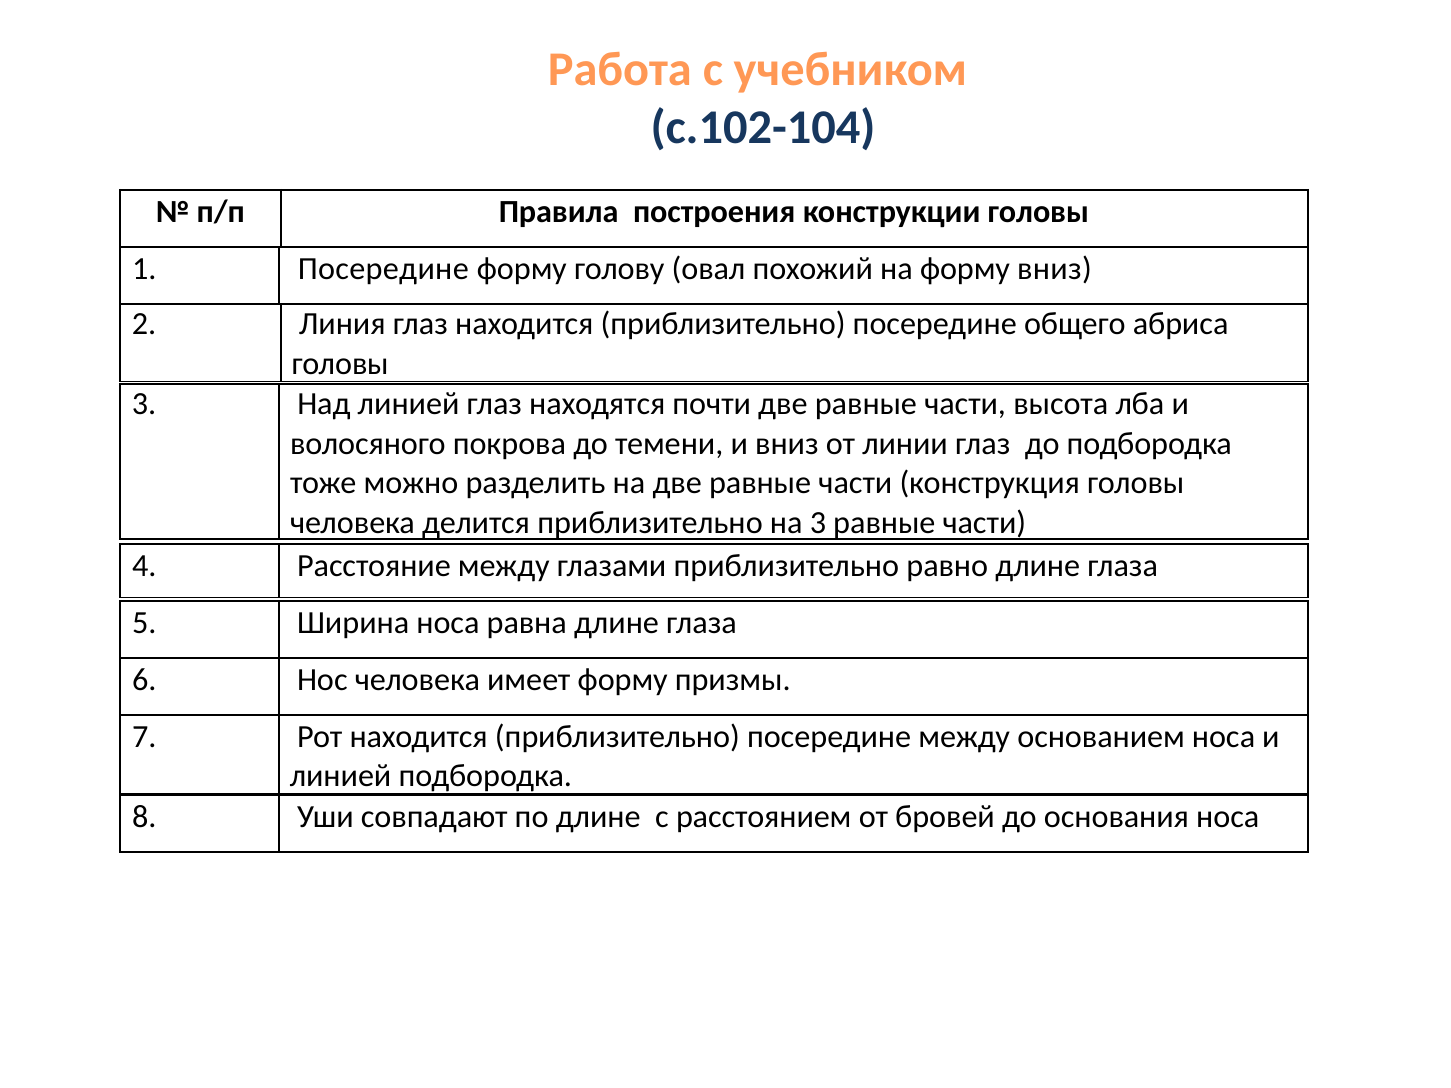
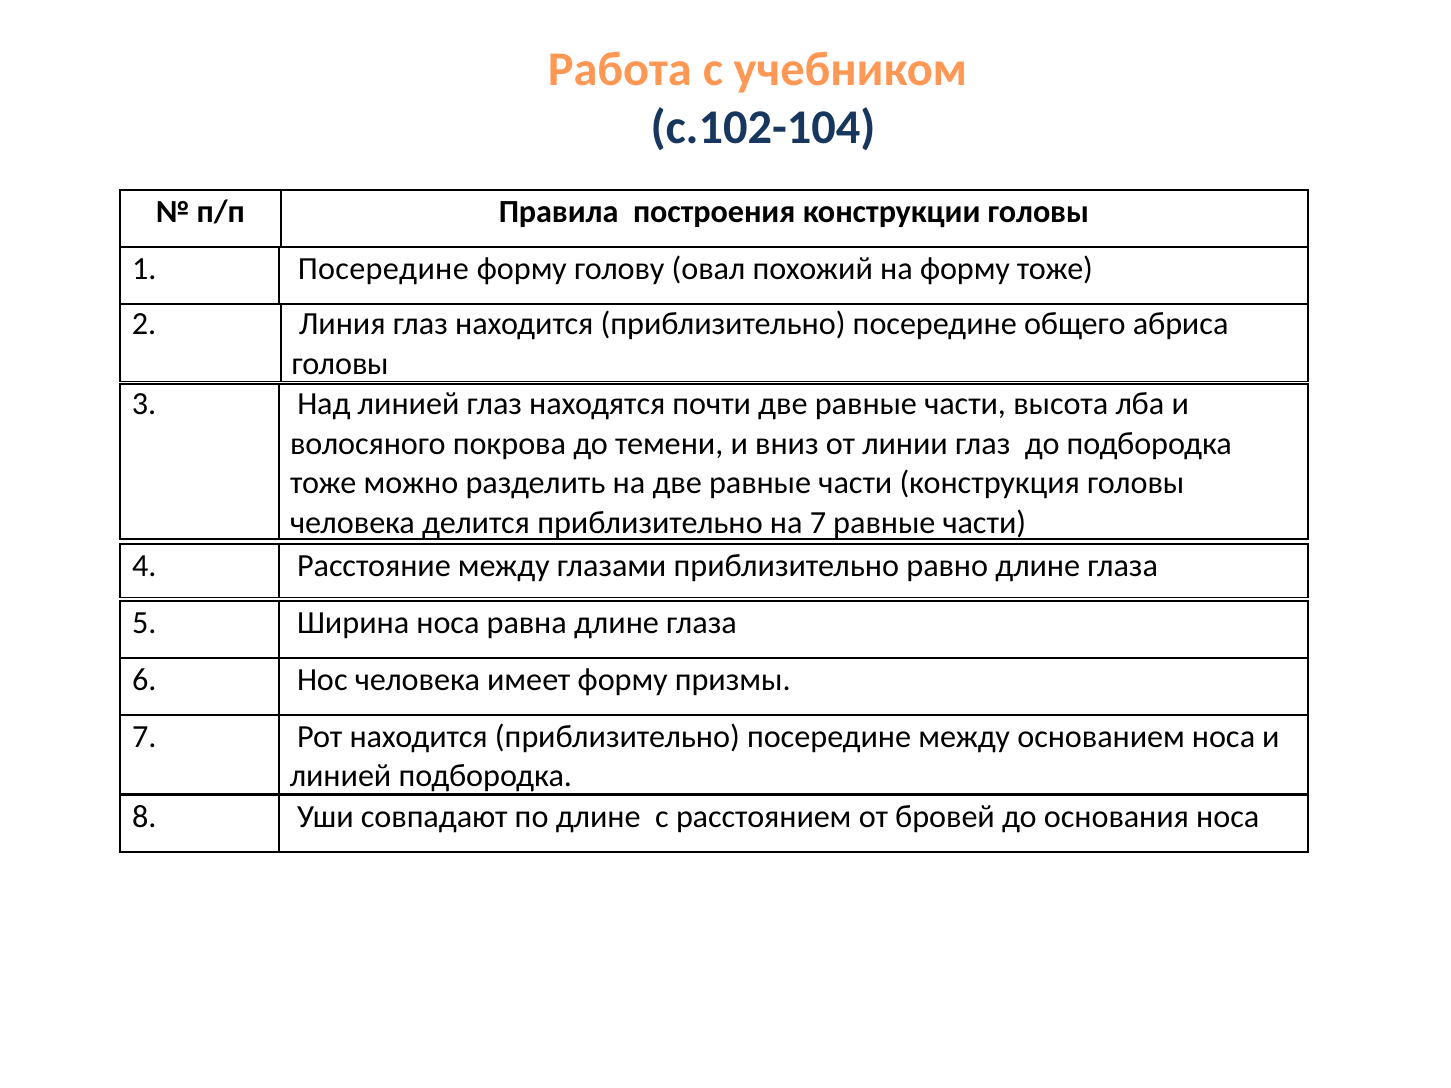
форму вниз: вниз -> тоже (1055, 269)
на 3: 3 -> 7 (818, 523)
